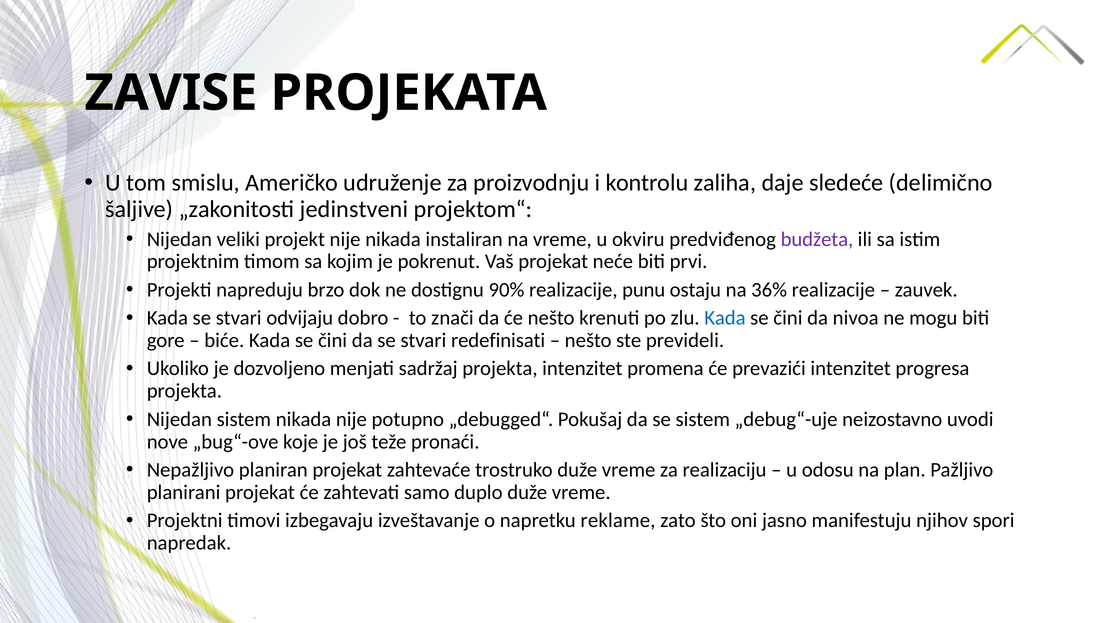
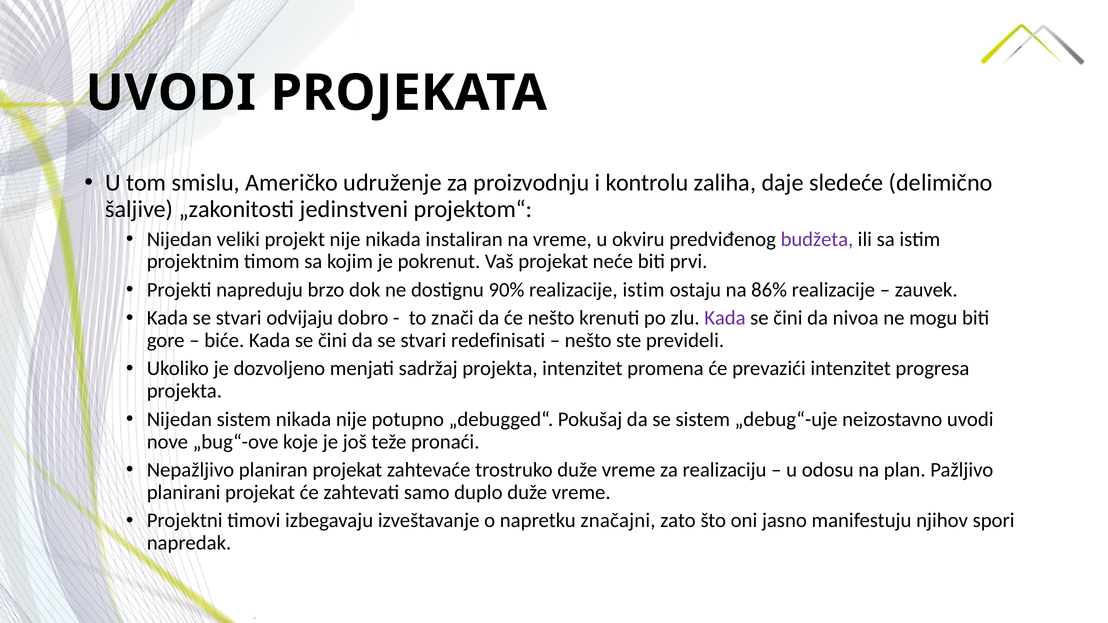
ZAVISE: ZAVISE -> UVODI (171, 93)
realizacije punu: punu -> istim (644, 290)
36%: 36% -> 86% (769, 290)
Kada colour: blue -> purple (725, 318)
reklame: reklame -> značajni (618, 521)
